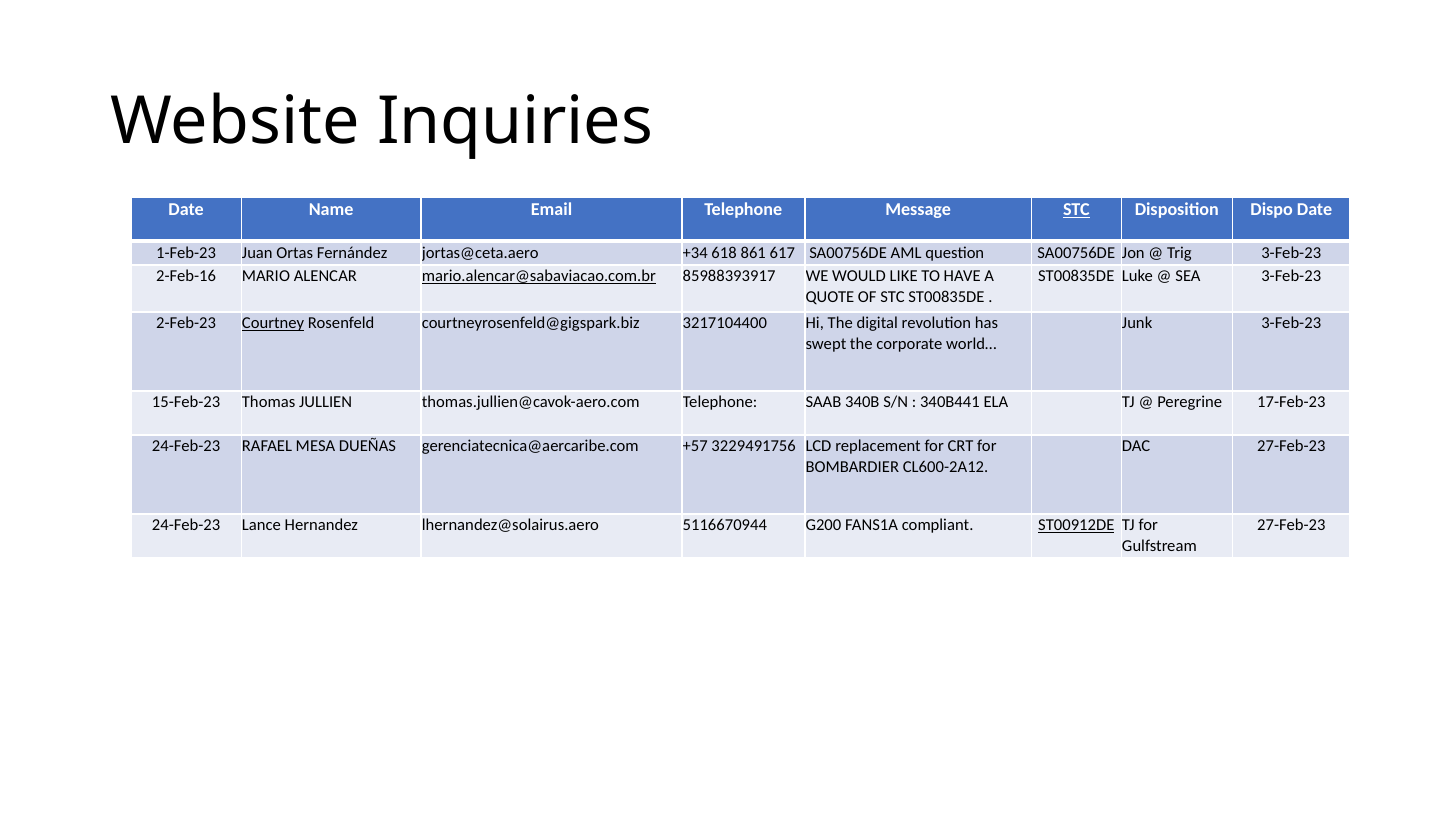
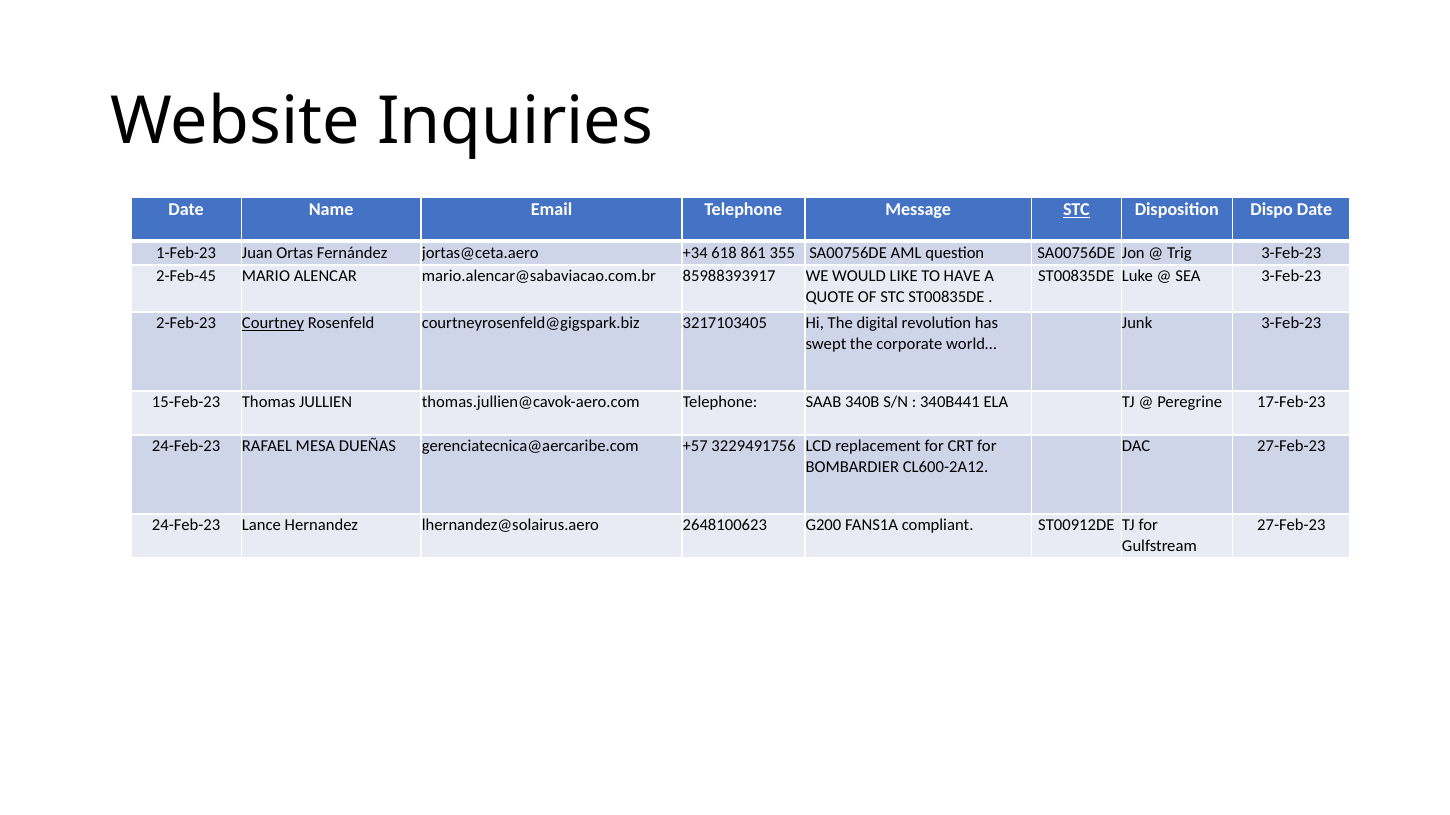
617: 617 -> 355 (782, 253)
2-Feb-16: 2-Feb-16 -> 2-Feb-45 (186, 276)
mario.alencar@sabaviacao.com.br underline: present -> none (539, 276)
3217104400: 3217104400 -> 3217103405 (725, 323)
5116670944: 5116670944 -> 2648100623 (725, 526)
ST00912DE underline: present -> none (1076, 526)
